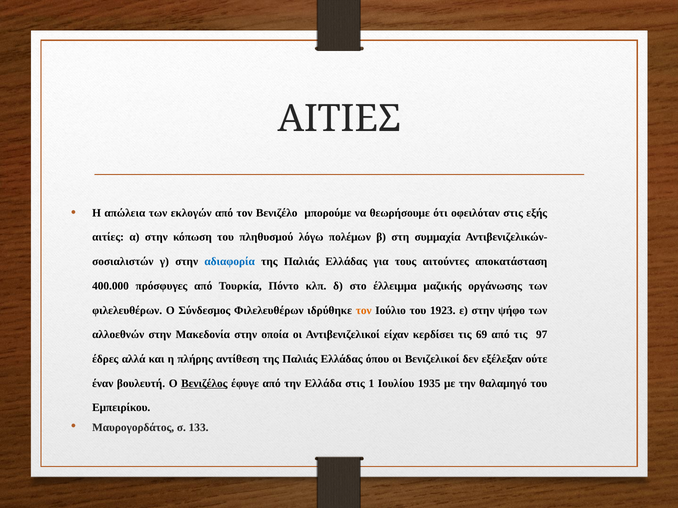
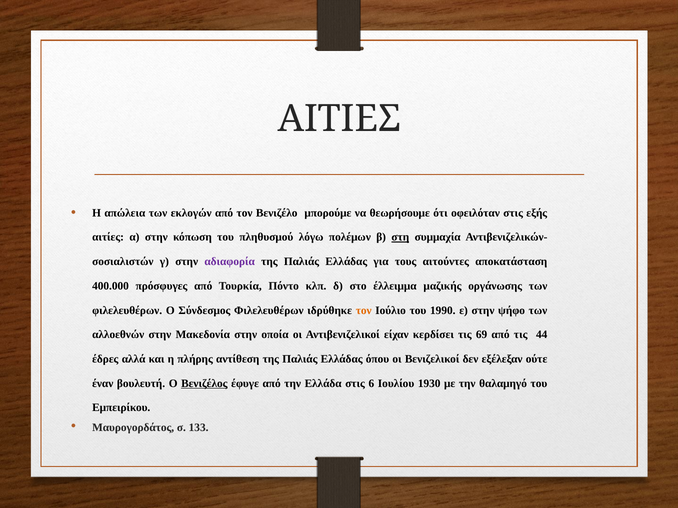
στη underline: none -> present (400, 237)
αδιαφορία colour: blue -> purple (230, 262)
1923: 1923 -> 1990 (443, 311)
97: 97 -> 44 (542, 335)
1: 1 -> 6 (371, 384)
1935: 1935 -> 1930 (429, 384)
